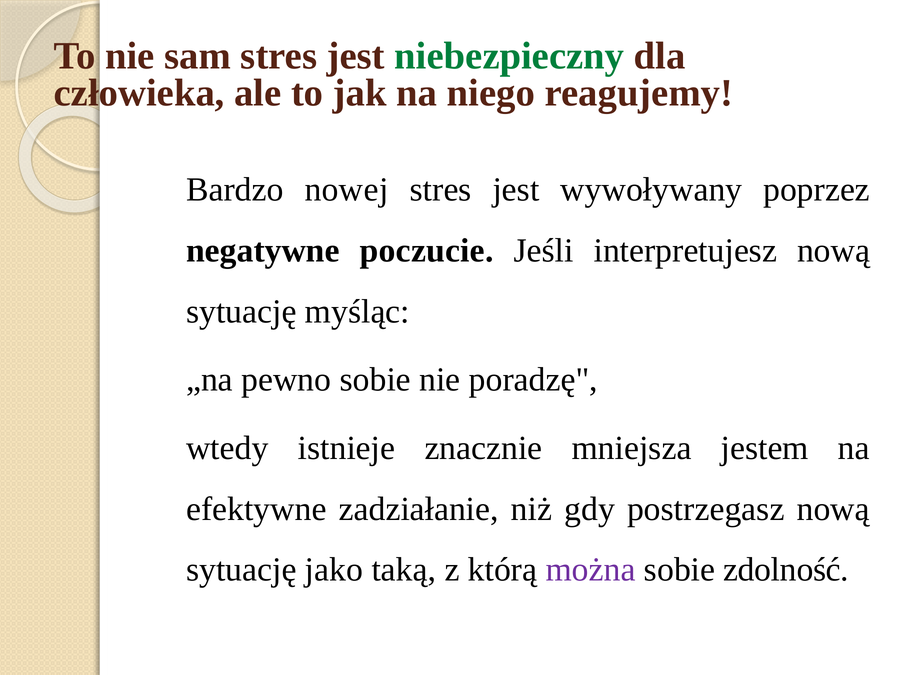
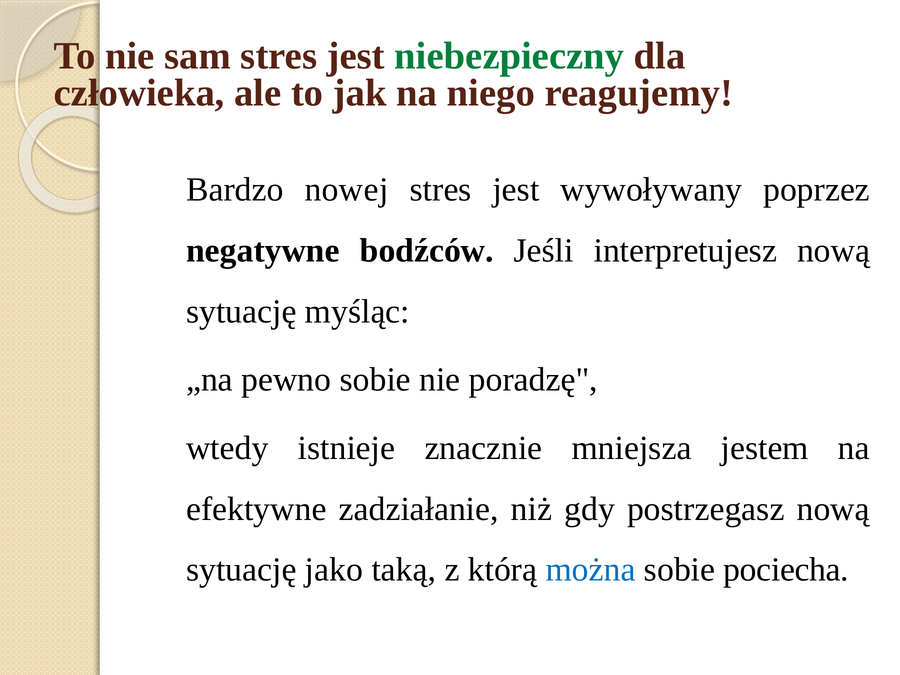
poczucie: poczucie -> bodźców (427, 251)
można colour: purple -> blue (591, 570)
zdolność: zdolność -> pociecha (786, 570)
